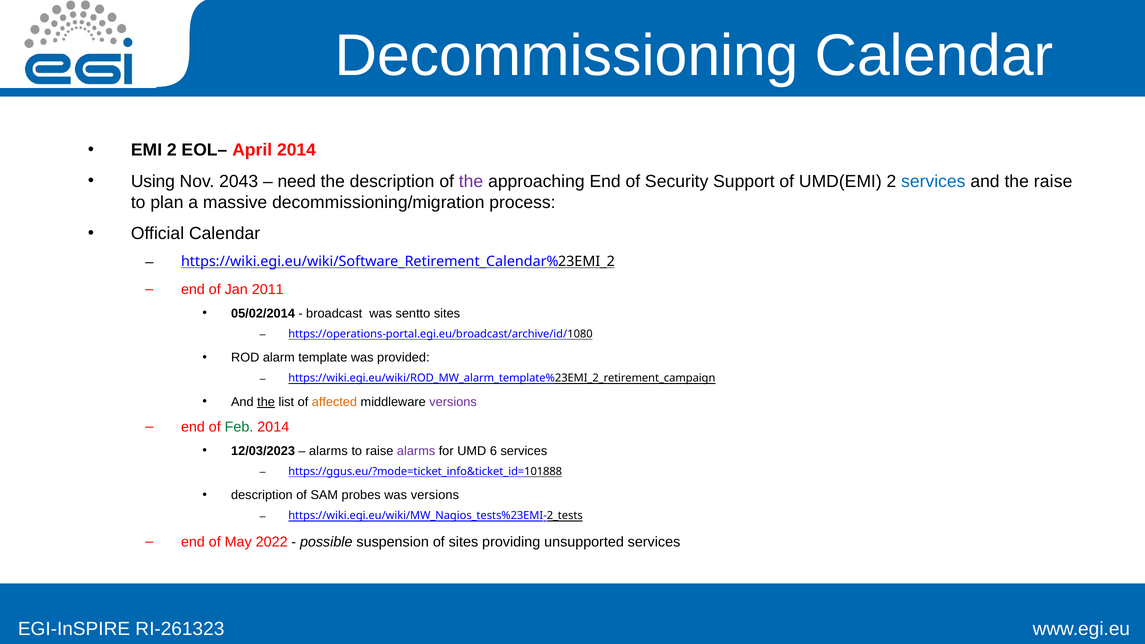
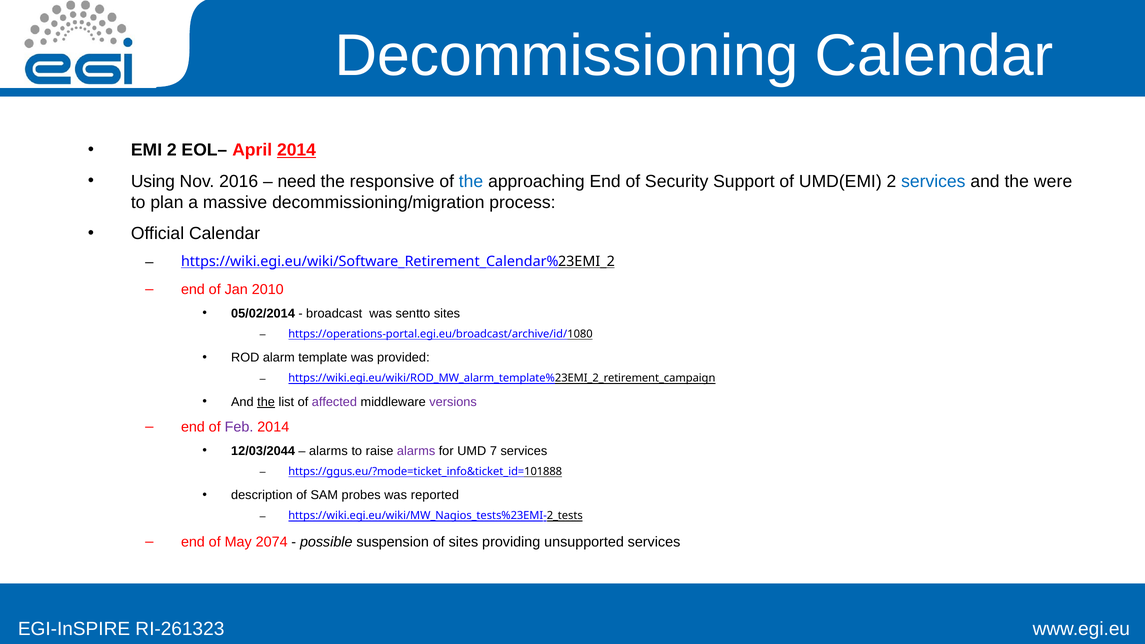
2014 underline: none -> present (296, 150)
2043: 2043 -> 2016 (239, 181)
the description: description -> responsive (392, 181)
the colour: purple -> blue (471, 181)
the raise: raise -> were (1053, 181)
2011: 2011 -> 2010 (268, 290)
affected colour: orange -> purple (334, 402)
Feb colour: green -> purple (239, 427)
12/03/2023: 12/03/2023 -> 12/03/2044 (263, 451)
6: 6 -> 7 (493, 451)
was versions: versions -> reported (435, 495)
2022: 2022 -> 2074 (272, 542)
